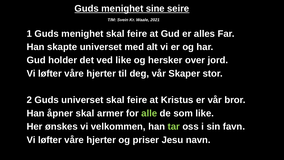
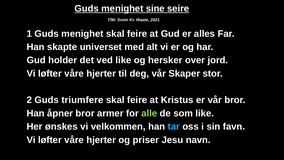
Guds universet: universet -> triumfere (82, 100)
åpner skal: skal -> bror (85, 113)
tar colour: light green -> light blue (174, 126)
